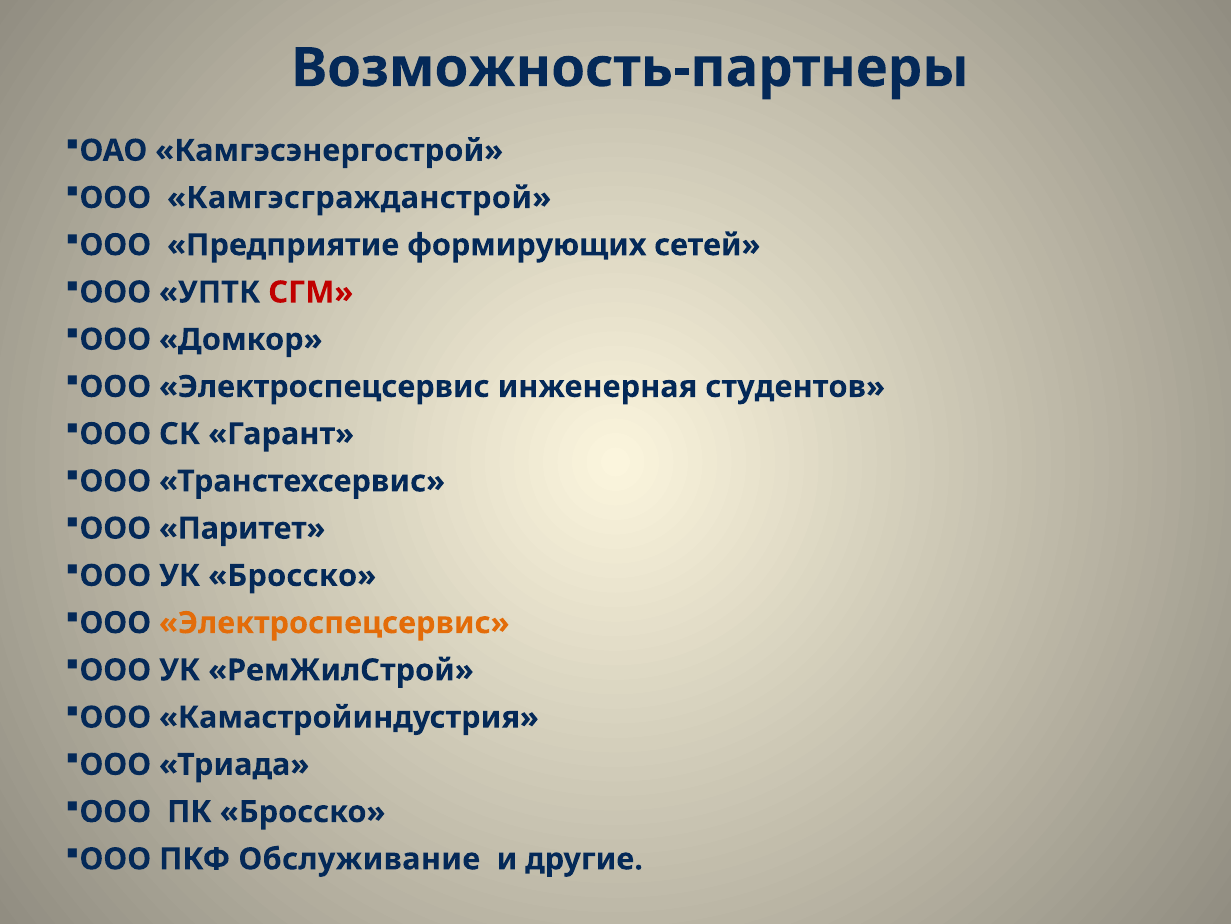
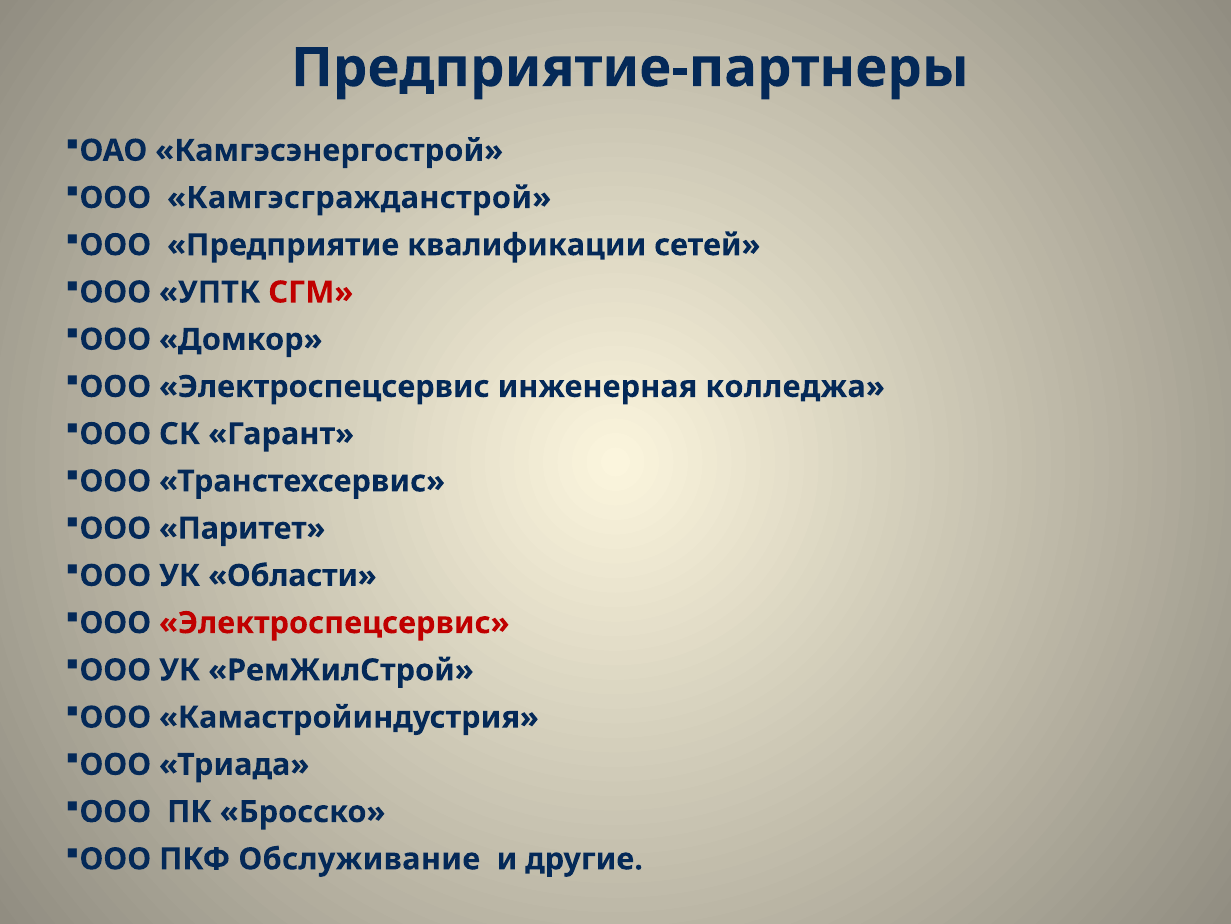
Возможность-партнеры: Возможность-партнеры -> Предприятие-партнеры (630, 68)
формирующих: формирующих -> квалификации (527, 245)
студентов: студентов -> колледжа (795, 387)
УК Бросско: Бросско -> Области (292, 575)
Электроспецсервис colour: orange -> red (334, 623)
